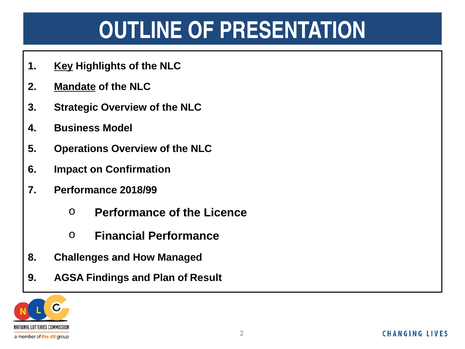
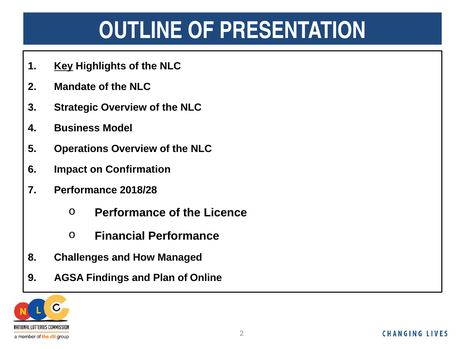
Mandate underline: present -> none (75, 87)
2018/99: 2018/99 -> 2018/28 (138, 190)
Result: Result -> Online (206, 278)
